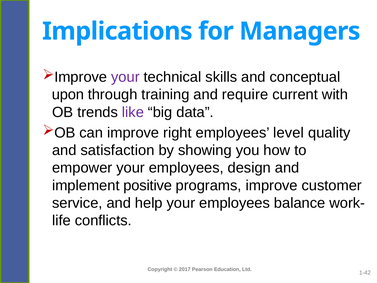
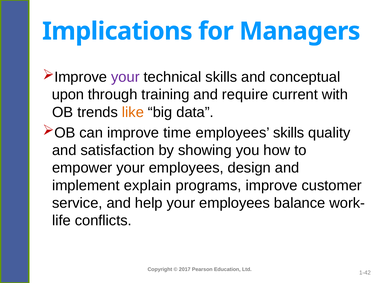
like colour: purple -> orange (133, 112)
right: right -> time (177, 133)
employees level: level -> skills (289, 133)
positive: positive -> explain (148, 185)
